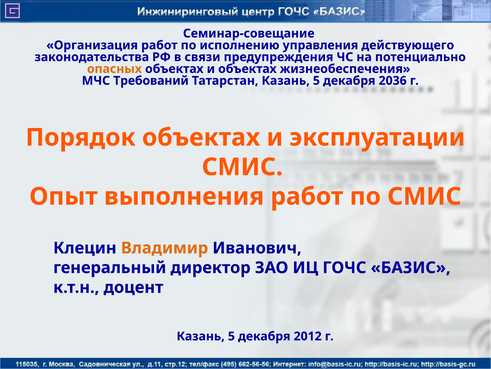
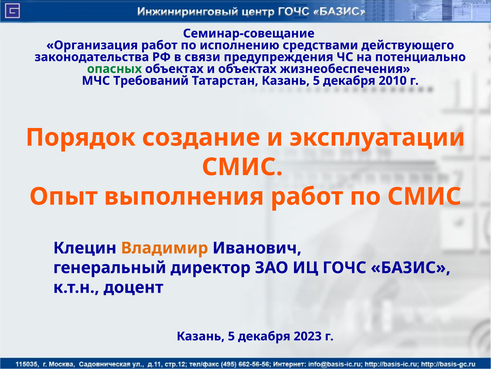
управления: управления -> средствами (320, 45)
опасных colour: orange -> green (114, 69)
2036: 2036 -> 2010 (393, 81)
Порядок объектах: объектах -> создание (201, 137)
2012: 2012 -> 2023 (308, 336)
